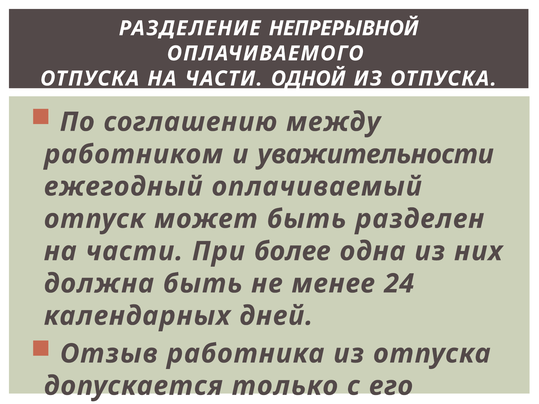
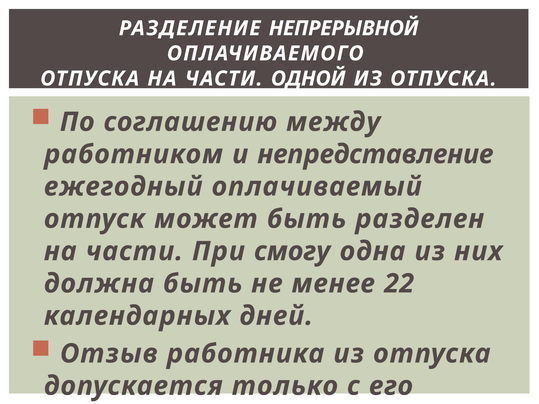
уважительности: уважительности -> непредставление (375, 154)
более: более -> смогу (292, 251)
24: 24 -> 22 (399, 284)
